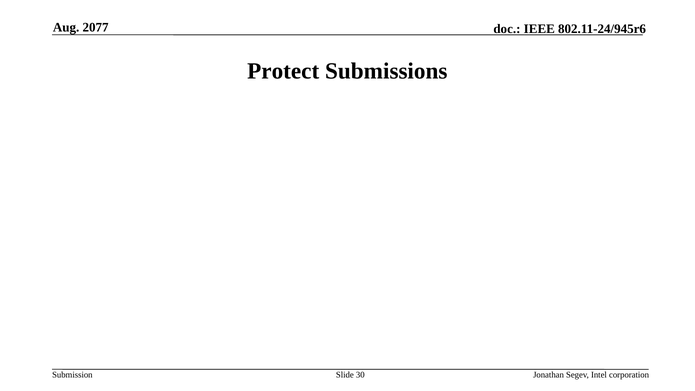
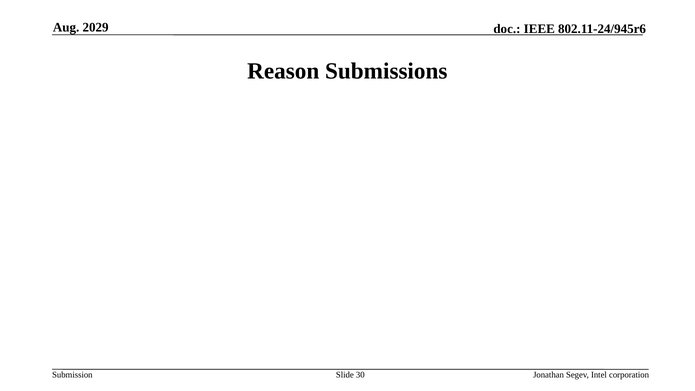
2077: 2077 -> 2029 (96, 28)
Protect: Protect -> Reason (283, 71)
